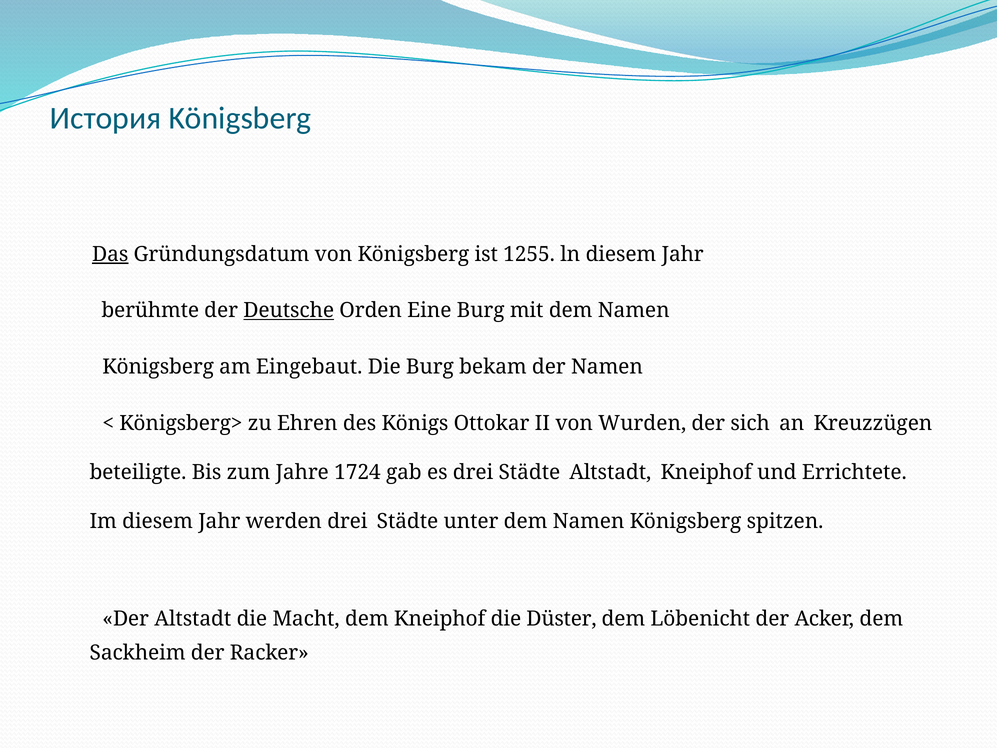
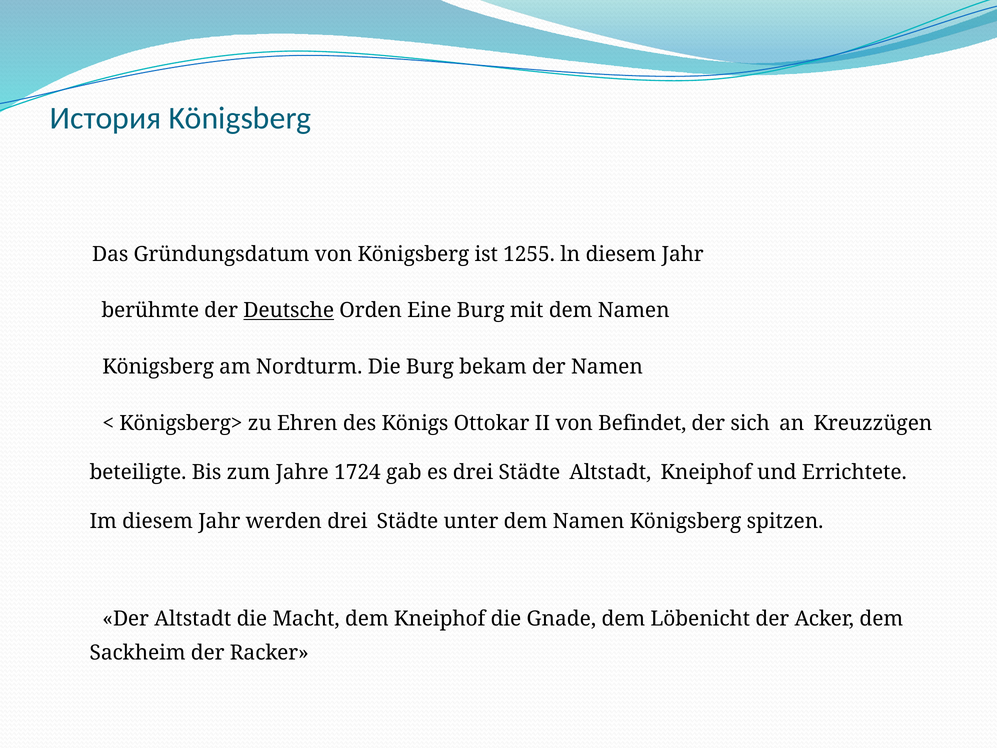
Das underline: present -> none (110, 254)
Eingebaut: Eingebaut -> Nordturm (309, 367)
Wurden: Wurden -> Befindet (642, 423)
Düster: Düster -> Gnade (561, 619)
